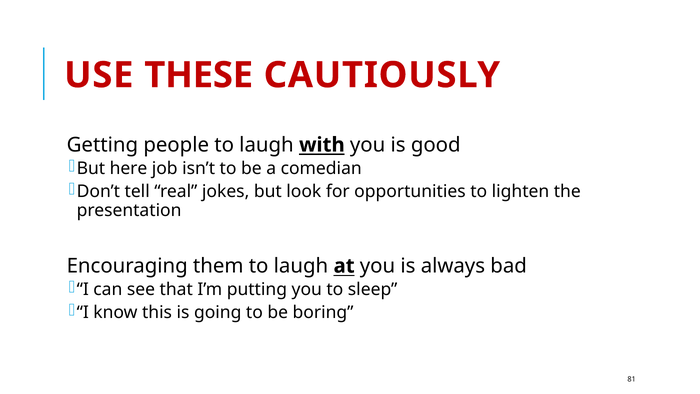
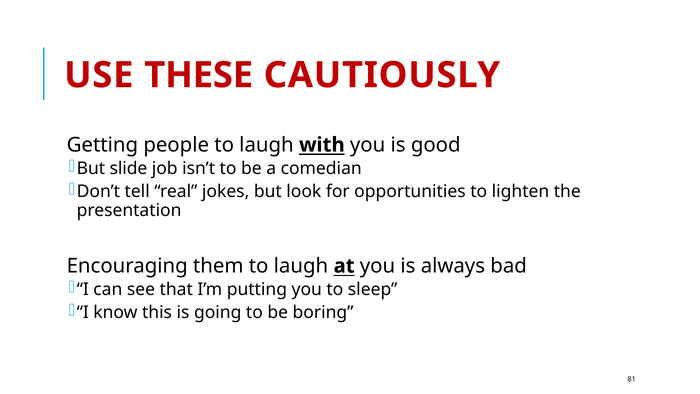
here: here -> slide (129, 168)
